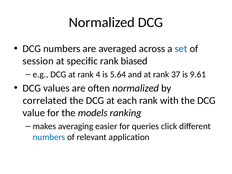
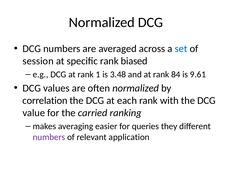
4: 4 -> 1 (98, 74)
5.64: 5.64 -> 3.48 (118, 74)
37: 37 -> 84 (176, 74)
correlated: correlated -> correlation (45, 101)
models: models -> carried (93, 113)
click: click -> they (169, 126)
numbers colour: blue -> purple (49, 137)
